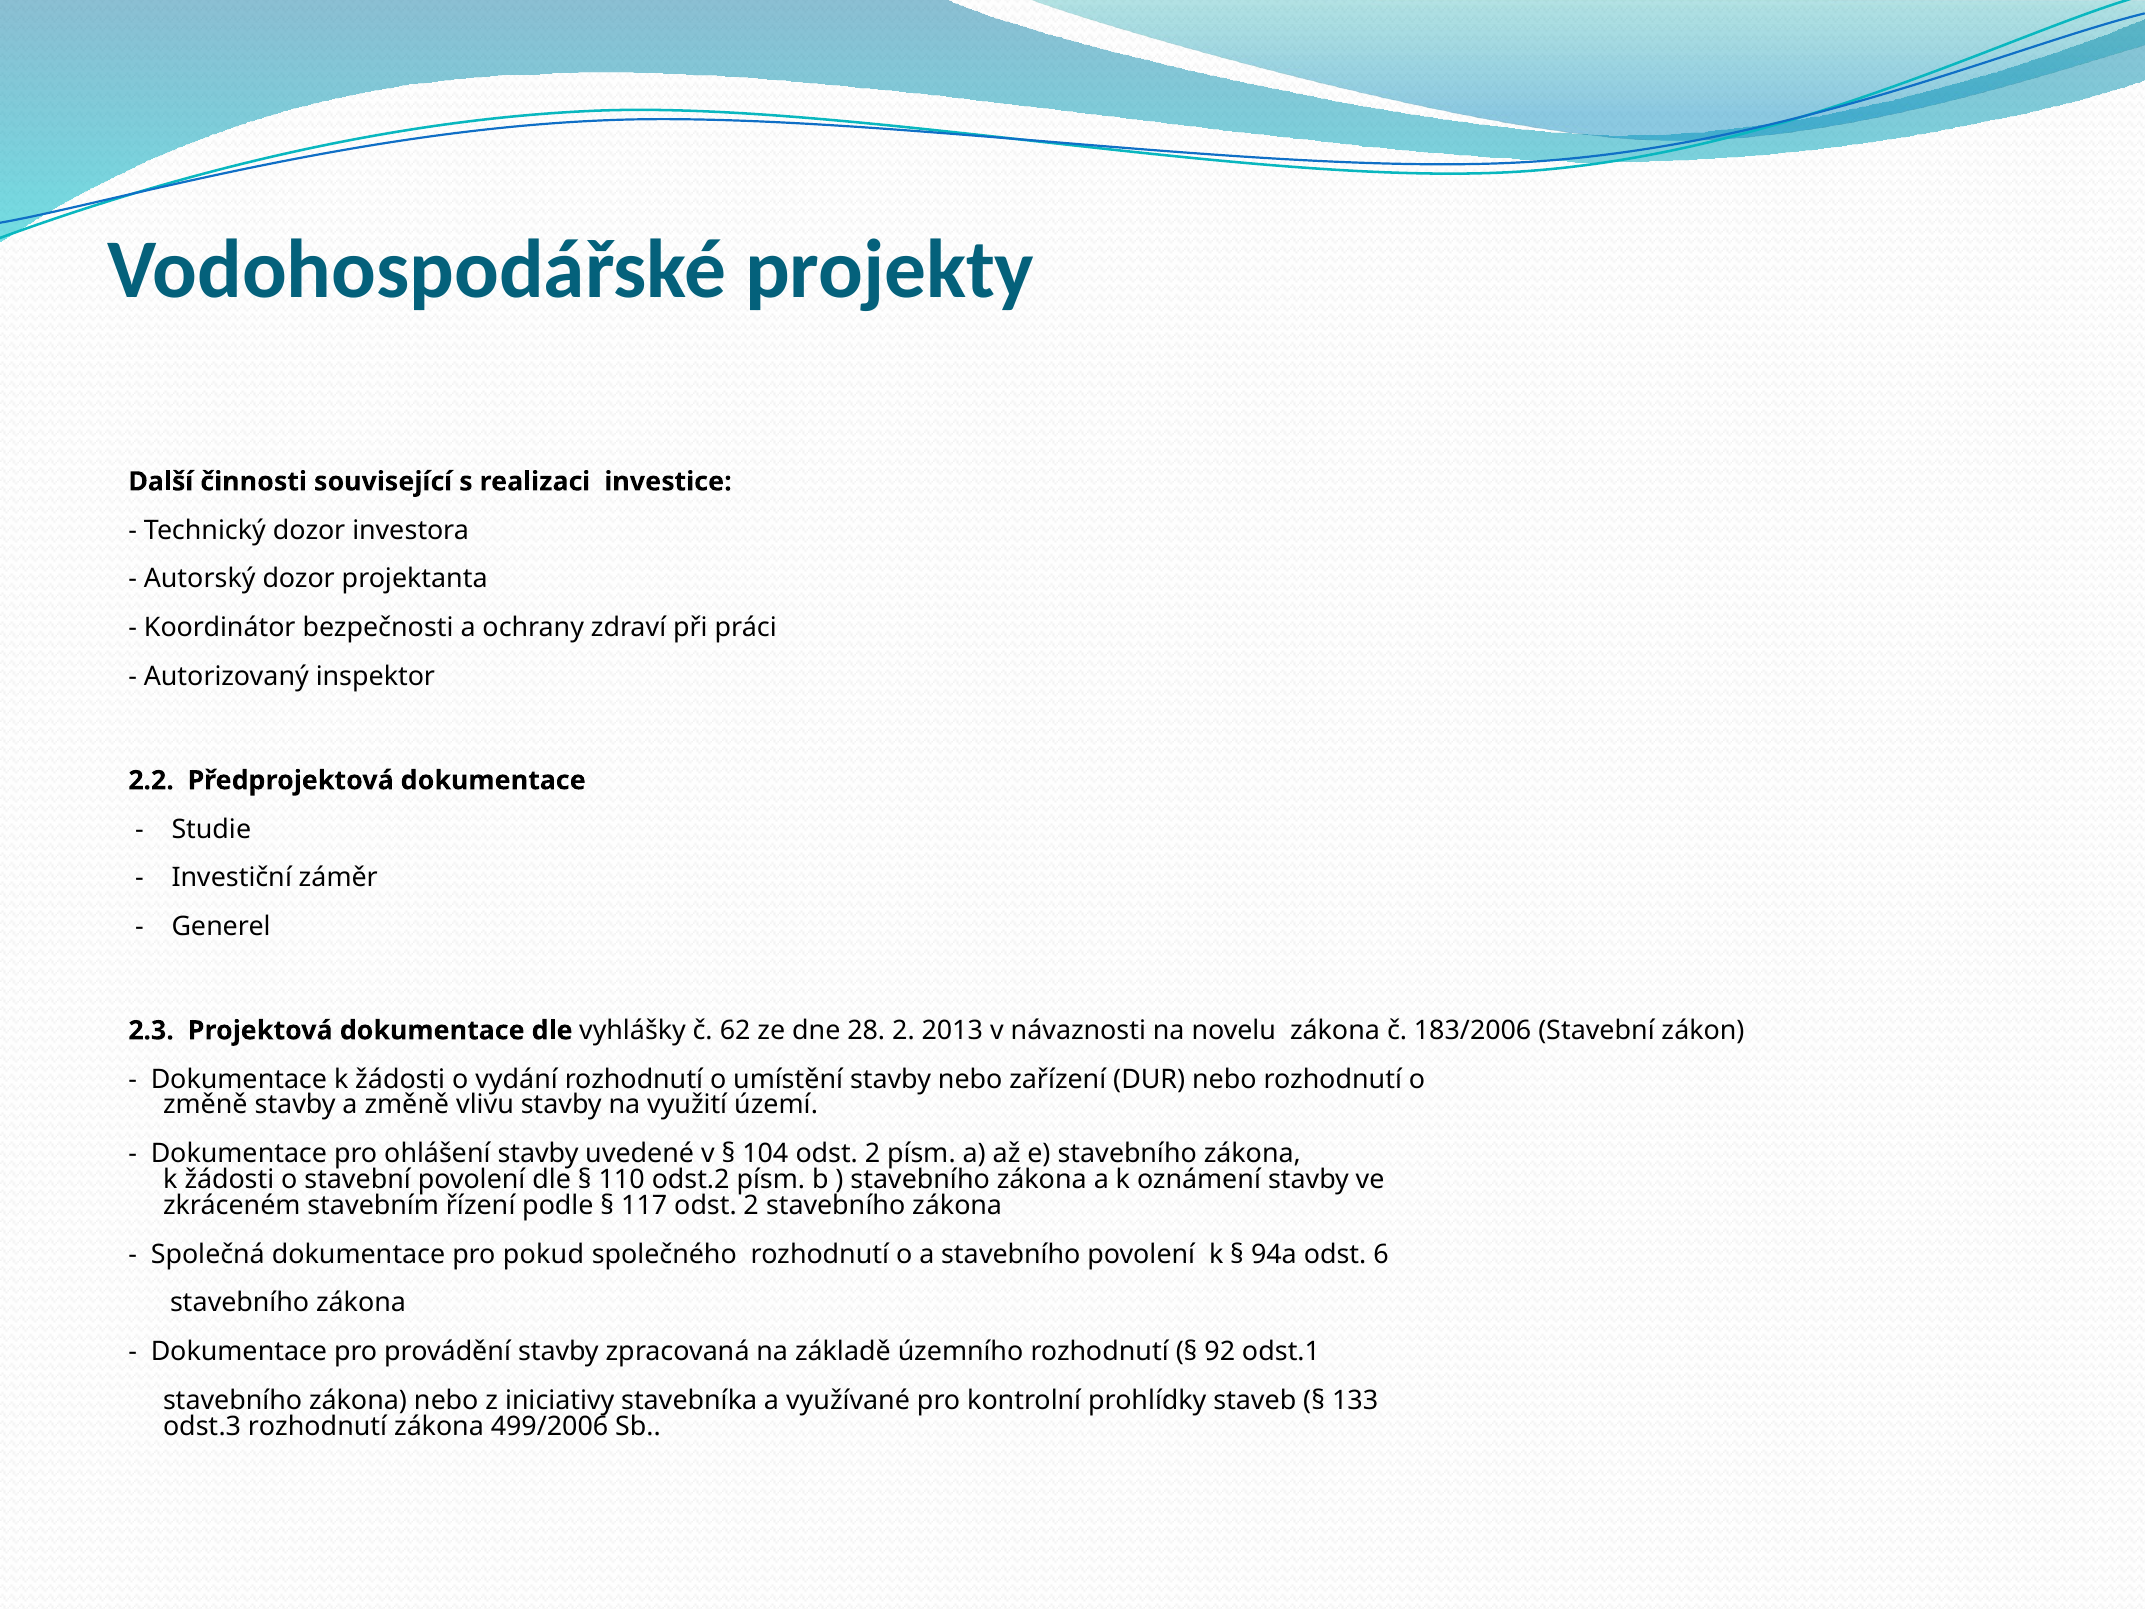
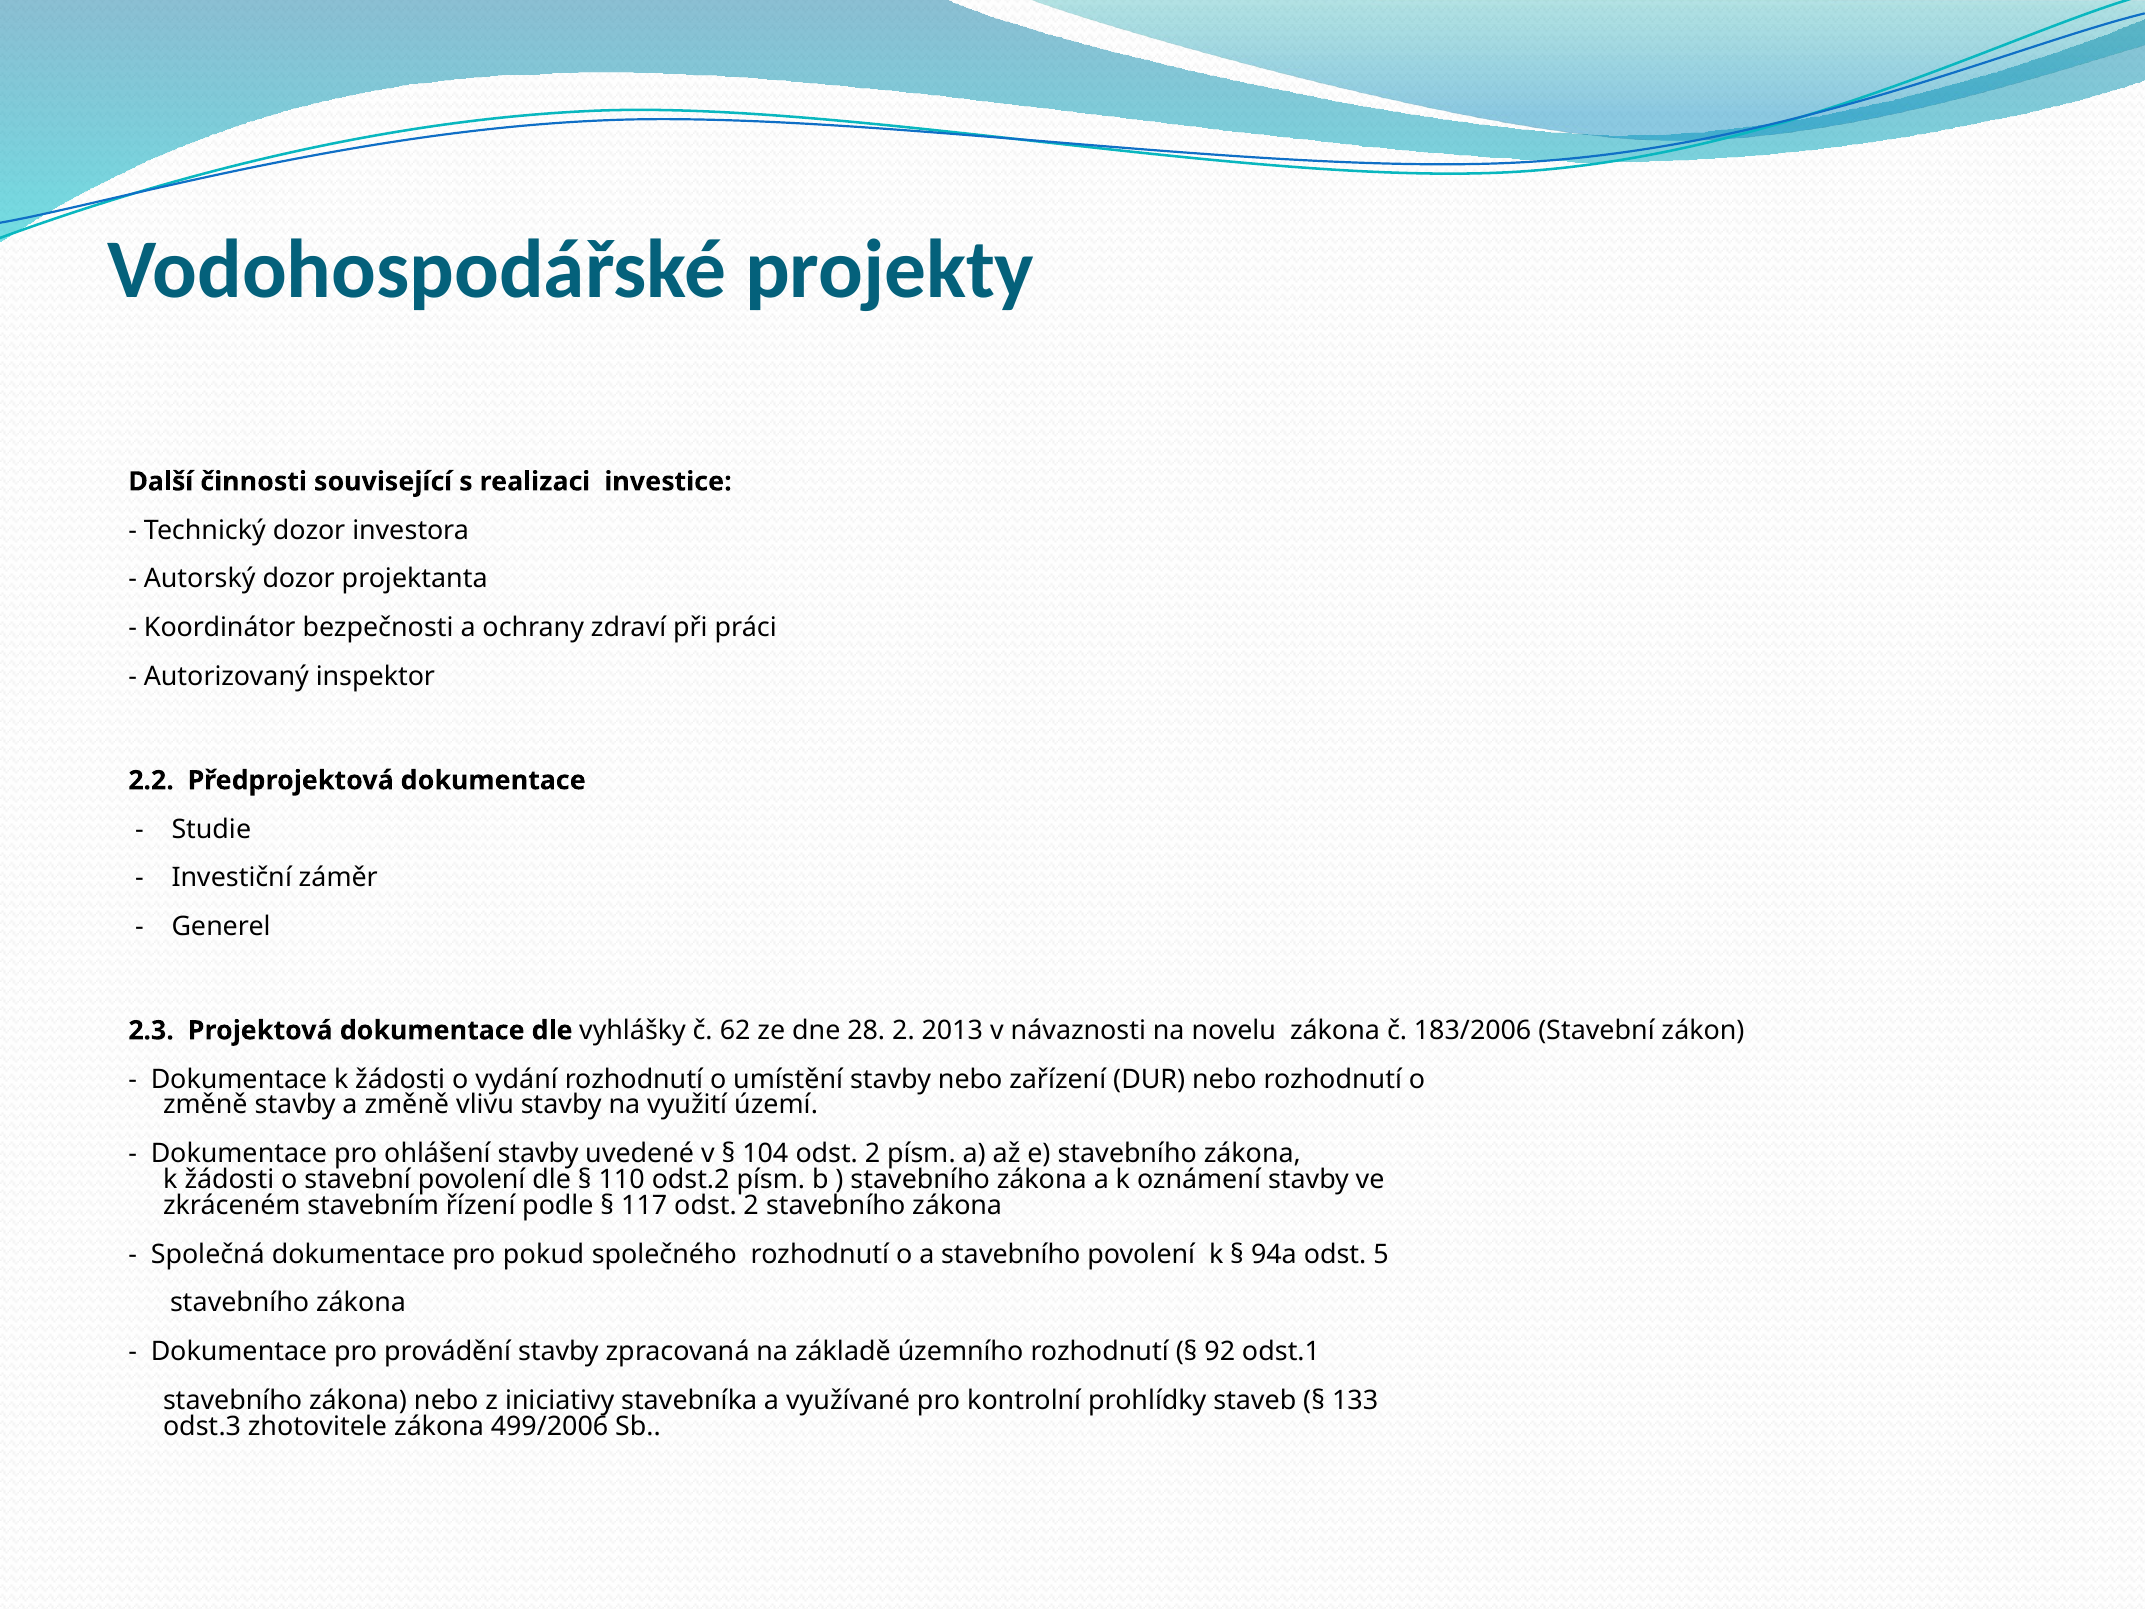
6: 6 -> 5 (1381, 1254)
odst.3 rozhodnutí: rozhodnutí -> zhotovitele (317, 1426)
